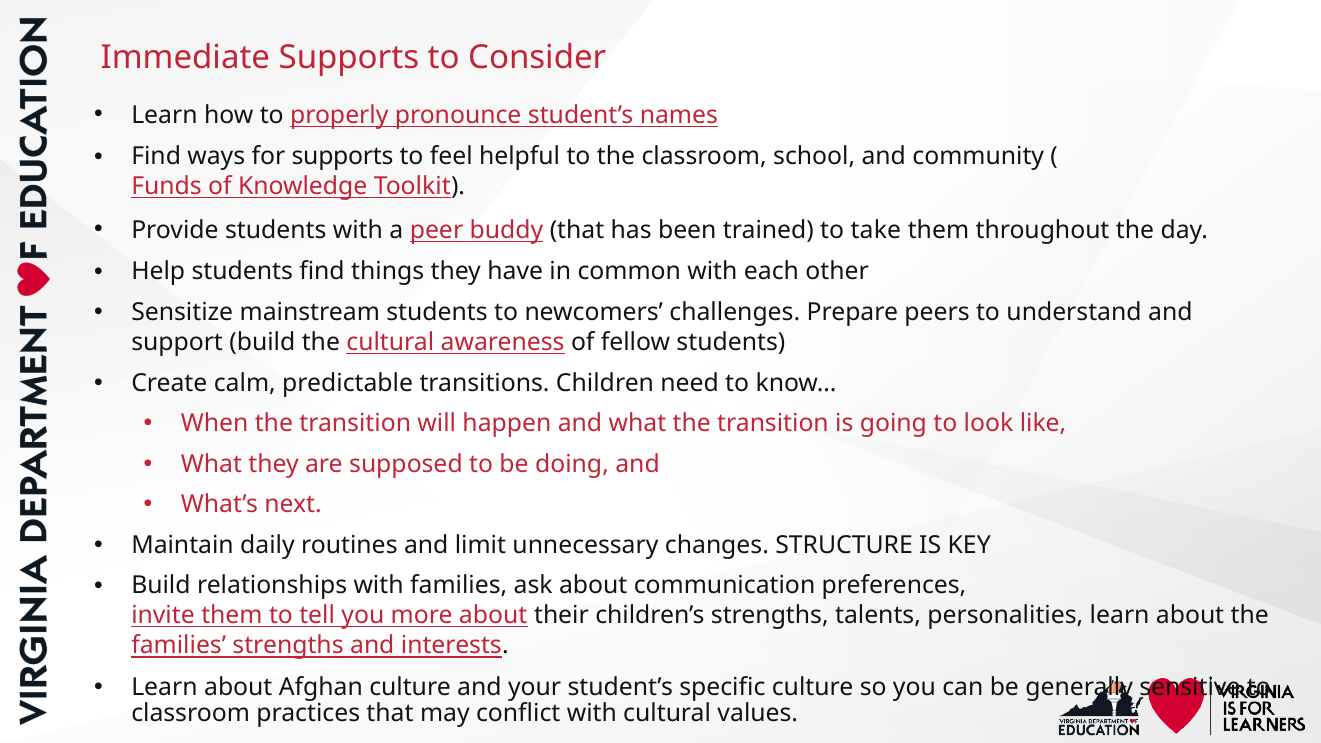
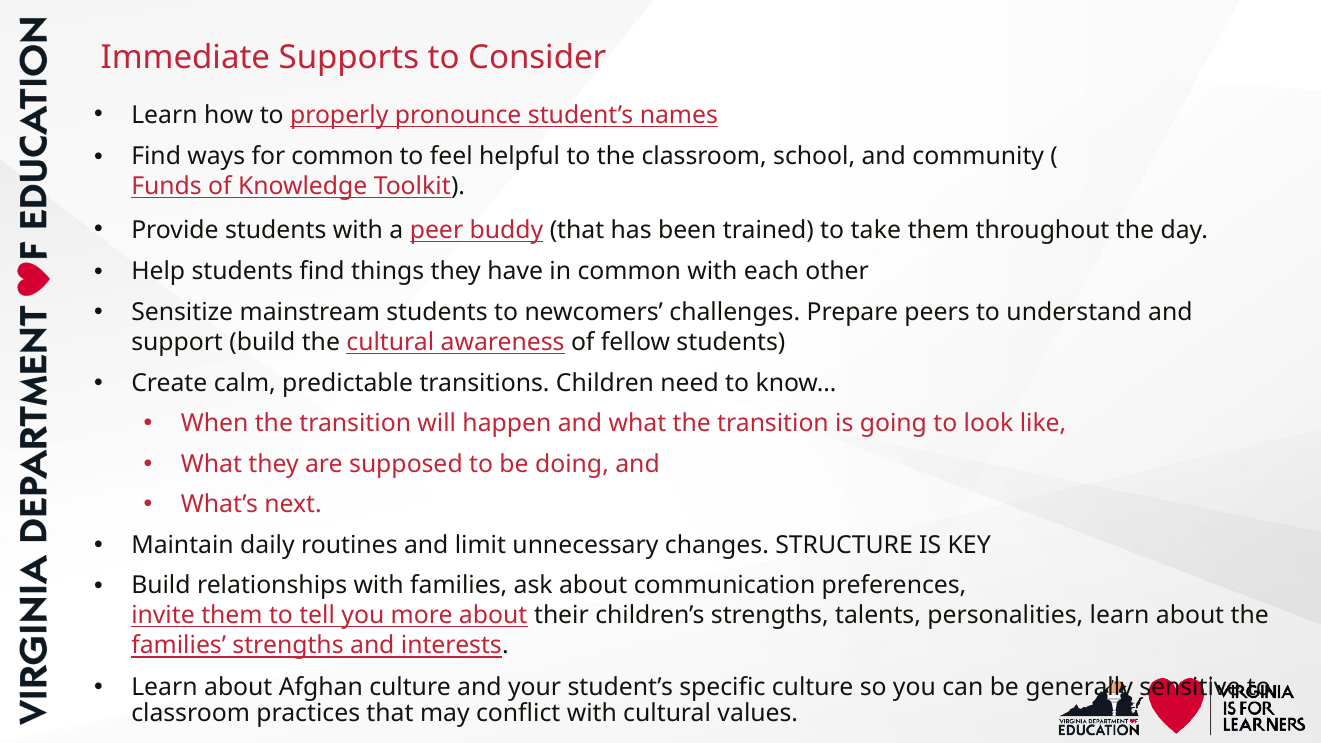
for supports: supports -> common (343, 157)
